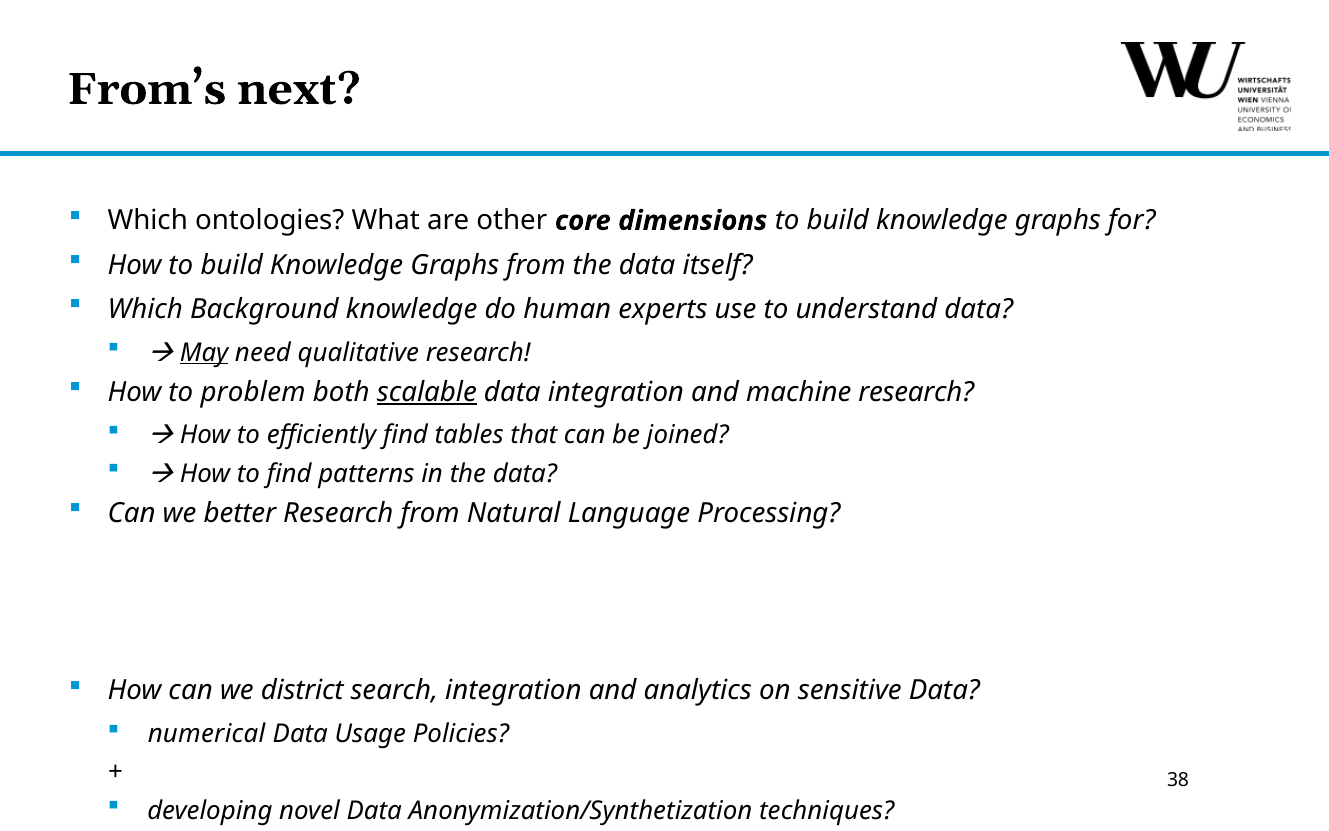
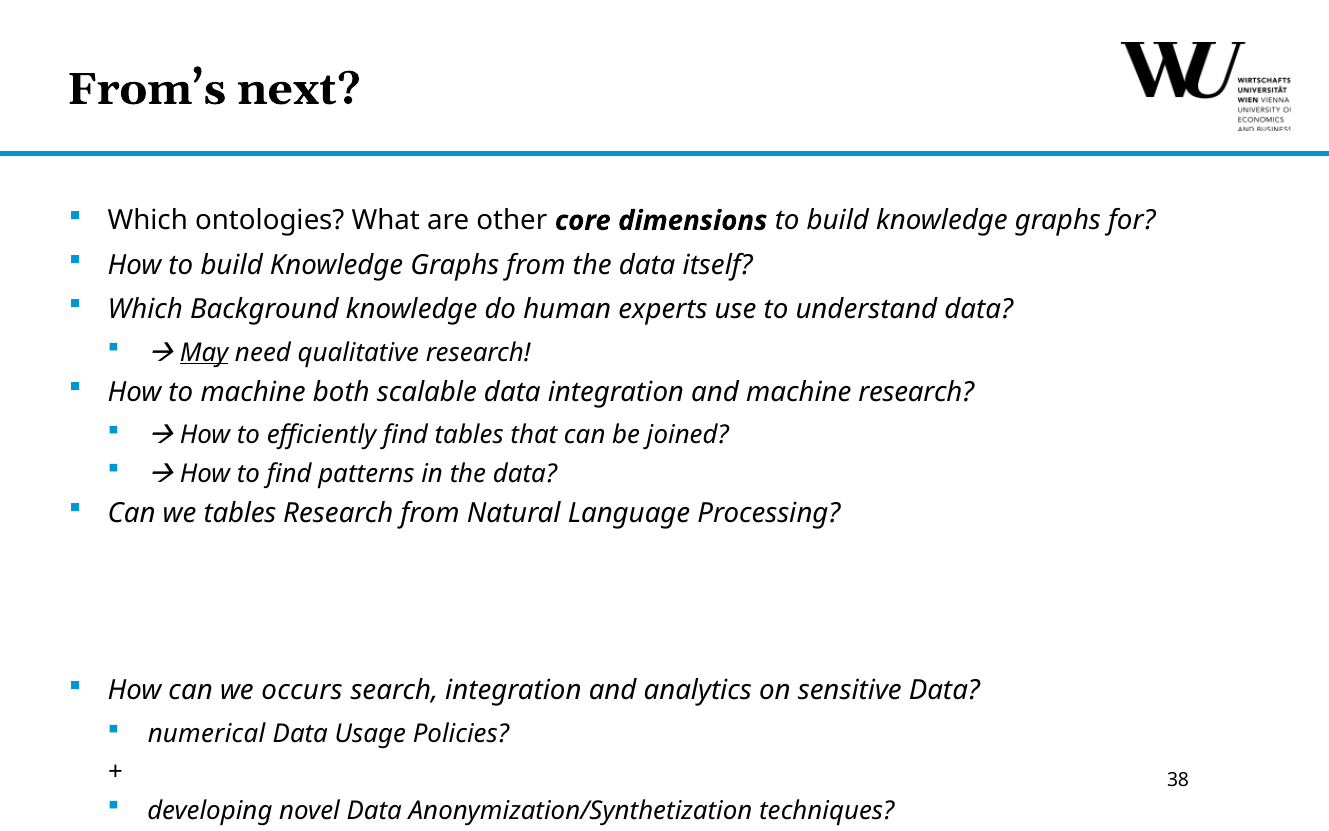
to problem: problem -> machine (253, 392)
scalable underline: present -> none (427, 392)
we better: better -> tables (240, 513)
district: district -> occurs (302, 690)
